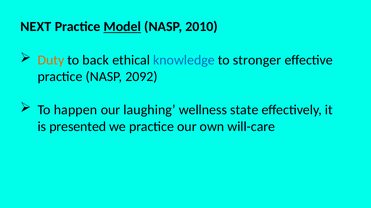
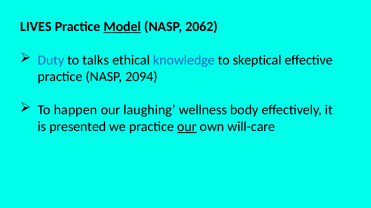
NEXT: NEXT -> LIVES (36, 27)
2010: 2010 -> 2062 (202, 27)
Duty colour: orange -> blue (51, 60)
back: back -> talks (96, 60)
stronger: stronger -> skeptical (257, 60)
2092: 2092 -> 2094 (141, 77)
state: state -> body (244, 110)
our underline: none -> present (187, 127)
